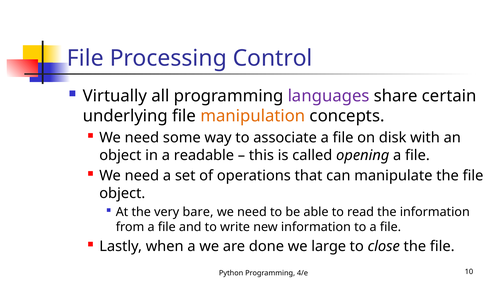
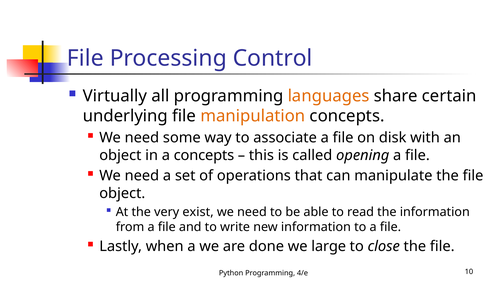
languages colour: purple -> orange (329, 96)
a readable: readable -> concepts (204, 155)
bare: bare -> exist (198, 212)
